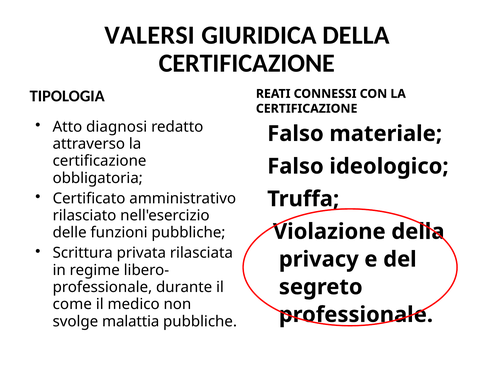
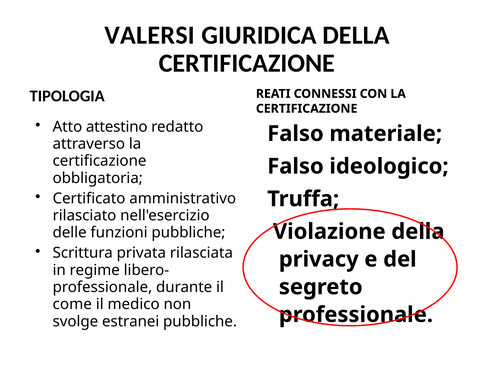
diagnosi: diagnosi -> attestino (117, 127)
malattia: malattia -> estranei (131, 321)
